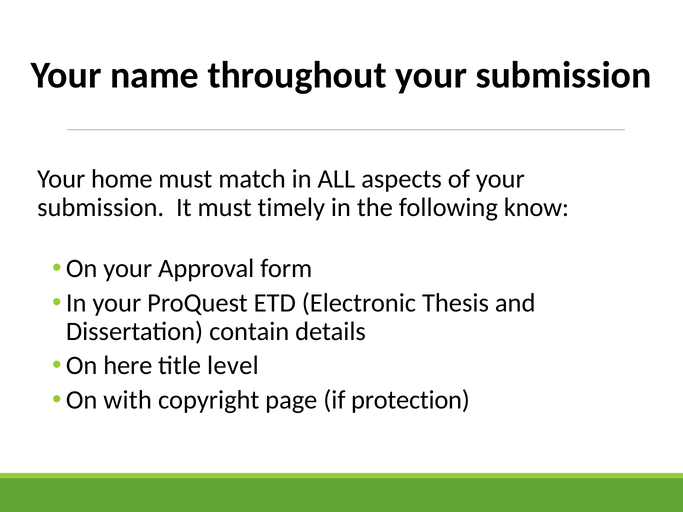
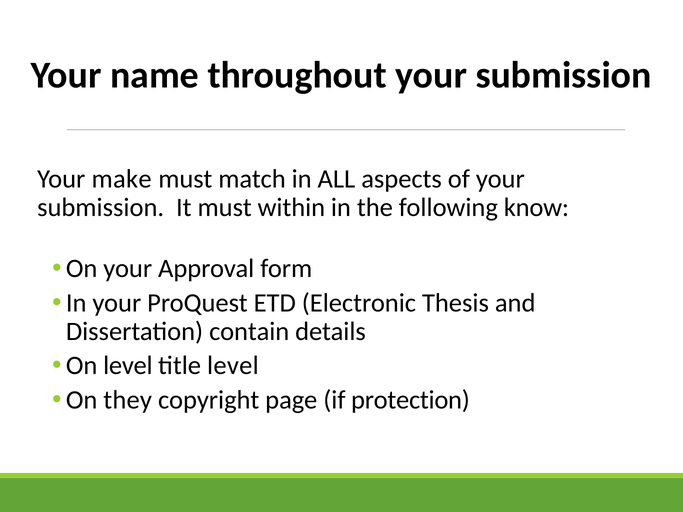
home: home -> make (122, 179)
timely: timely -> within (291, 208)
On here: here -> level (128, 366)
with: with -> they (128, 400)
